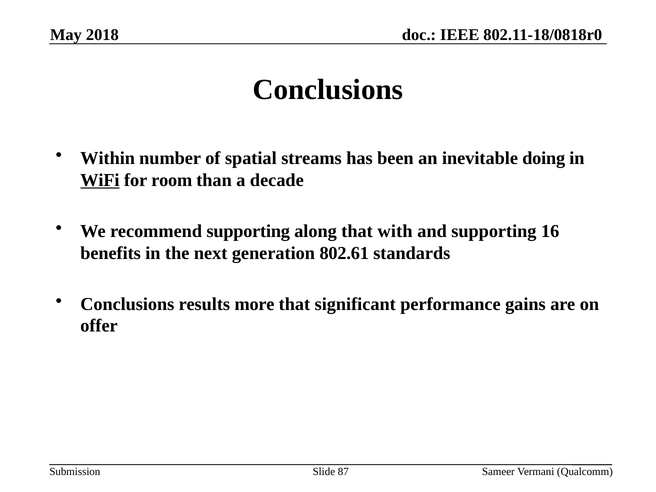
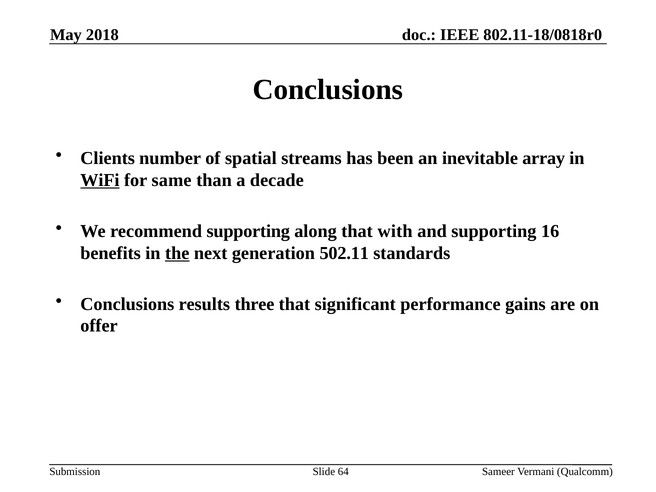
Within: Within -> Clients (108, 158)
doing: doing -> array (544, 158)
room: room -> same (172, 180)
the underline: none -> present (177, 253)
802.61: 802.61 -> 502.11 (344, 253)
more: more -> three (254, 304)
87: 87 -> 64 (343, 472)
